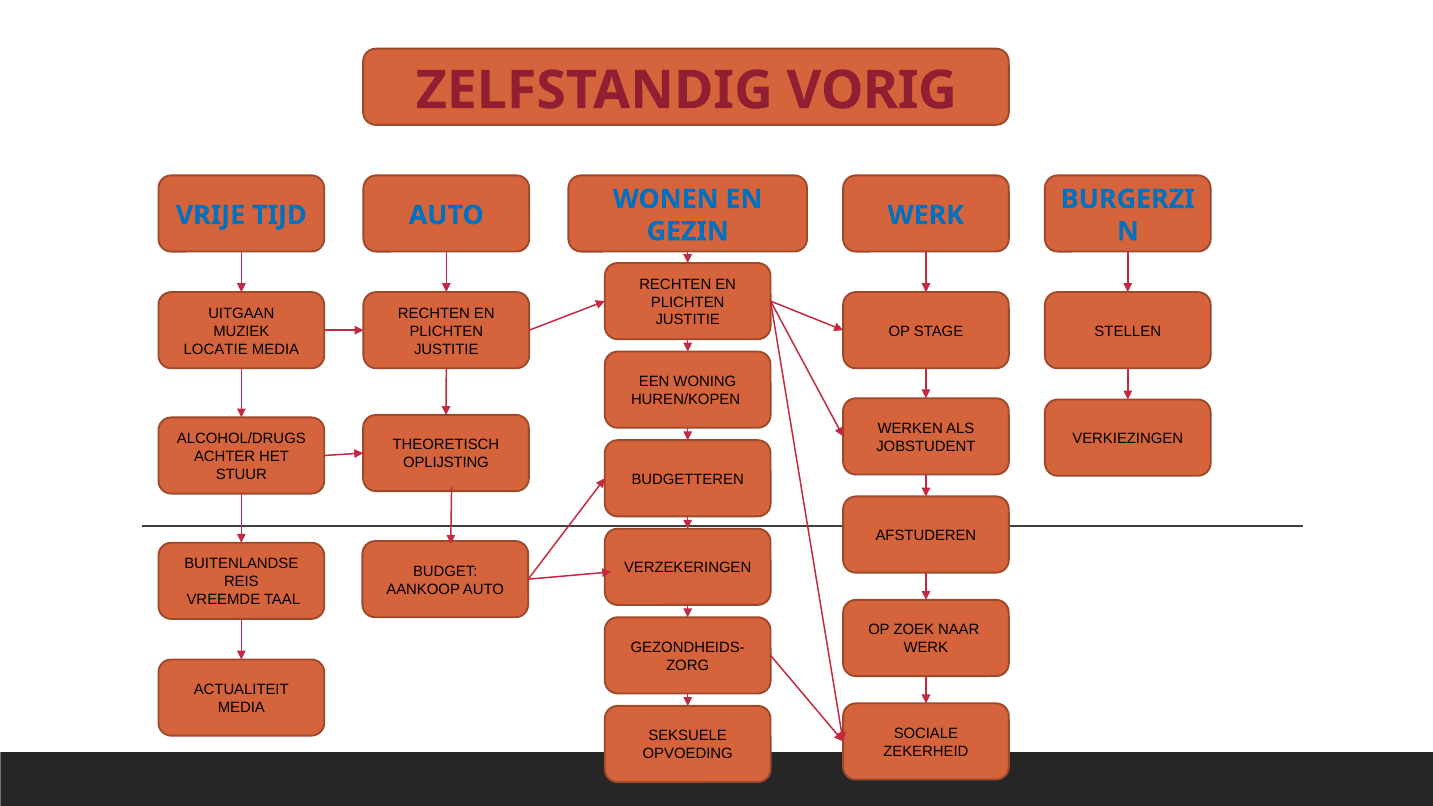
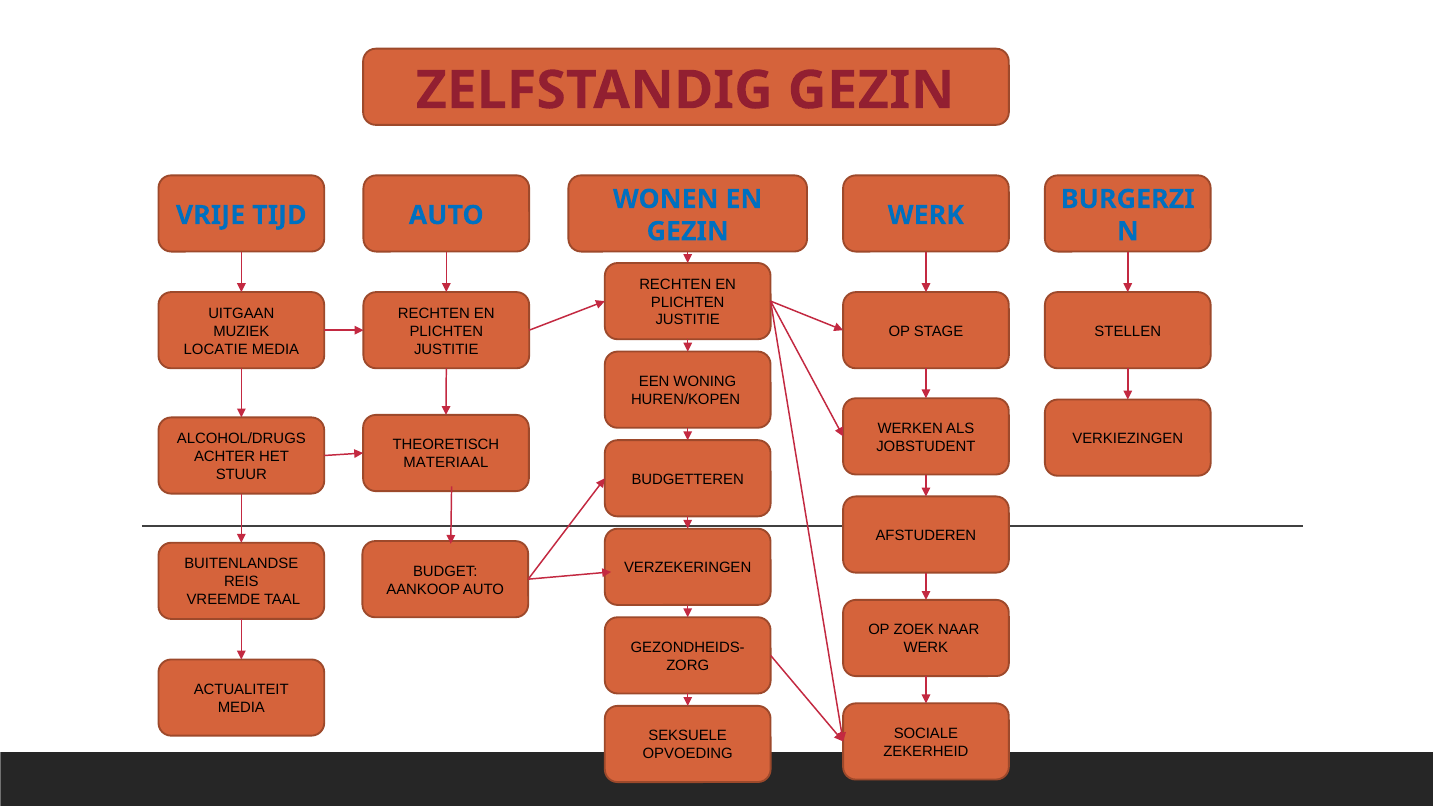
ZELFSTANDIG VORIG: VORIG -> GEZIN (871, 91)
OPLIJSTING: OPLIJSTING -> MATERIAAL (446, 463)
